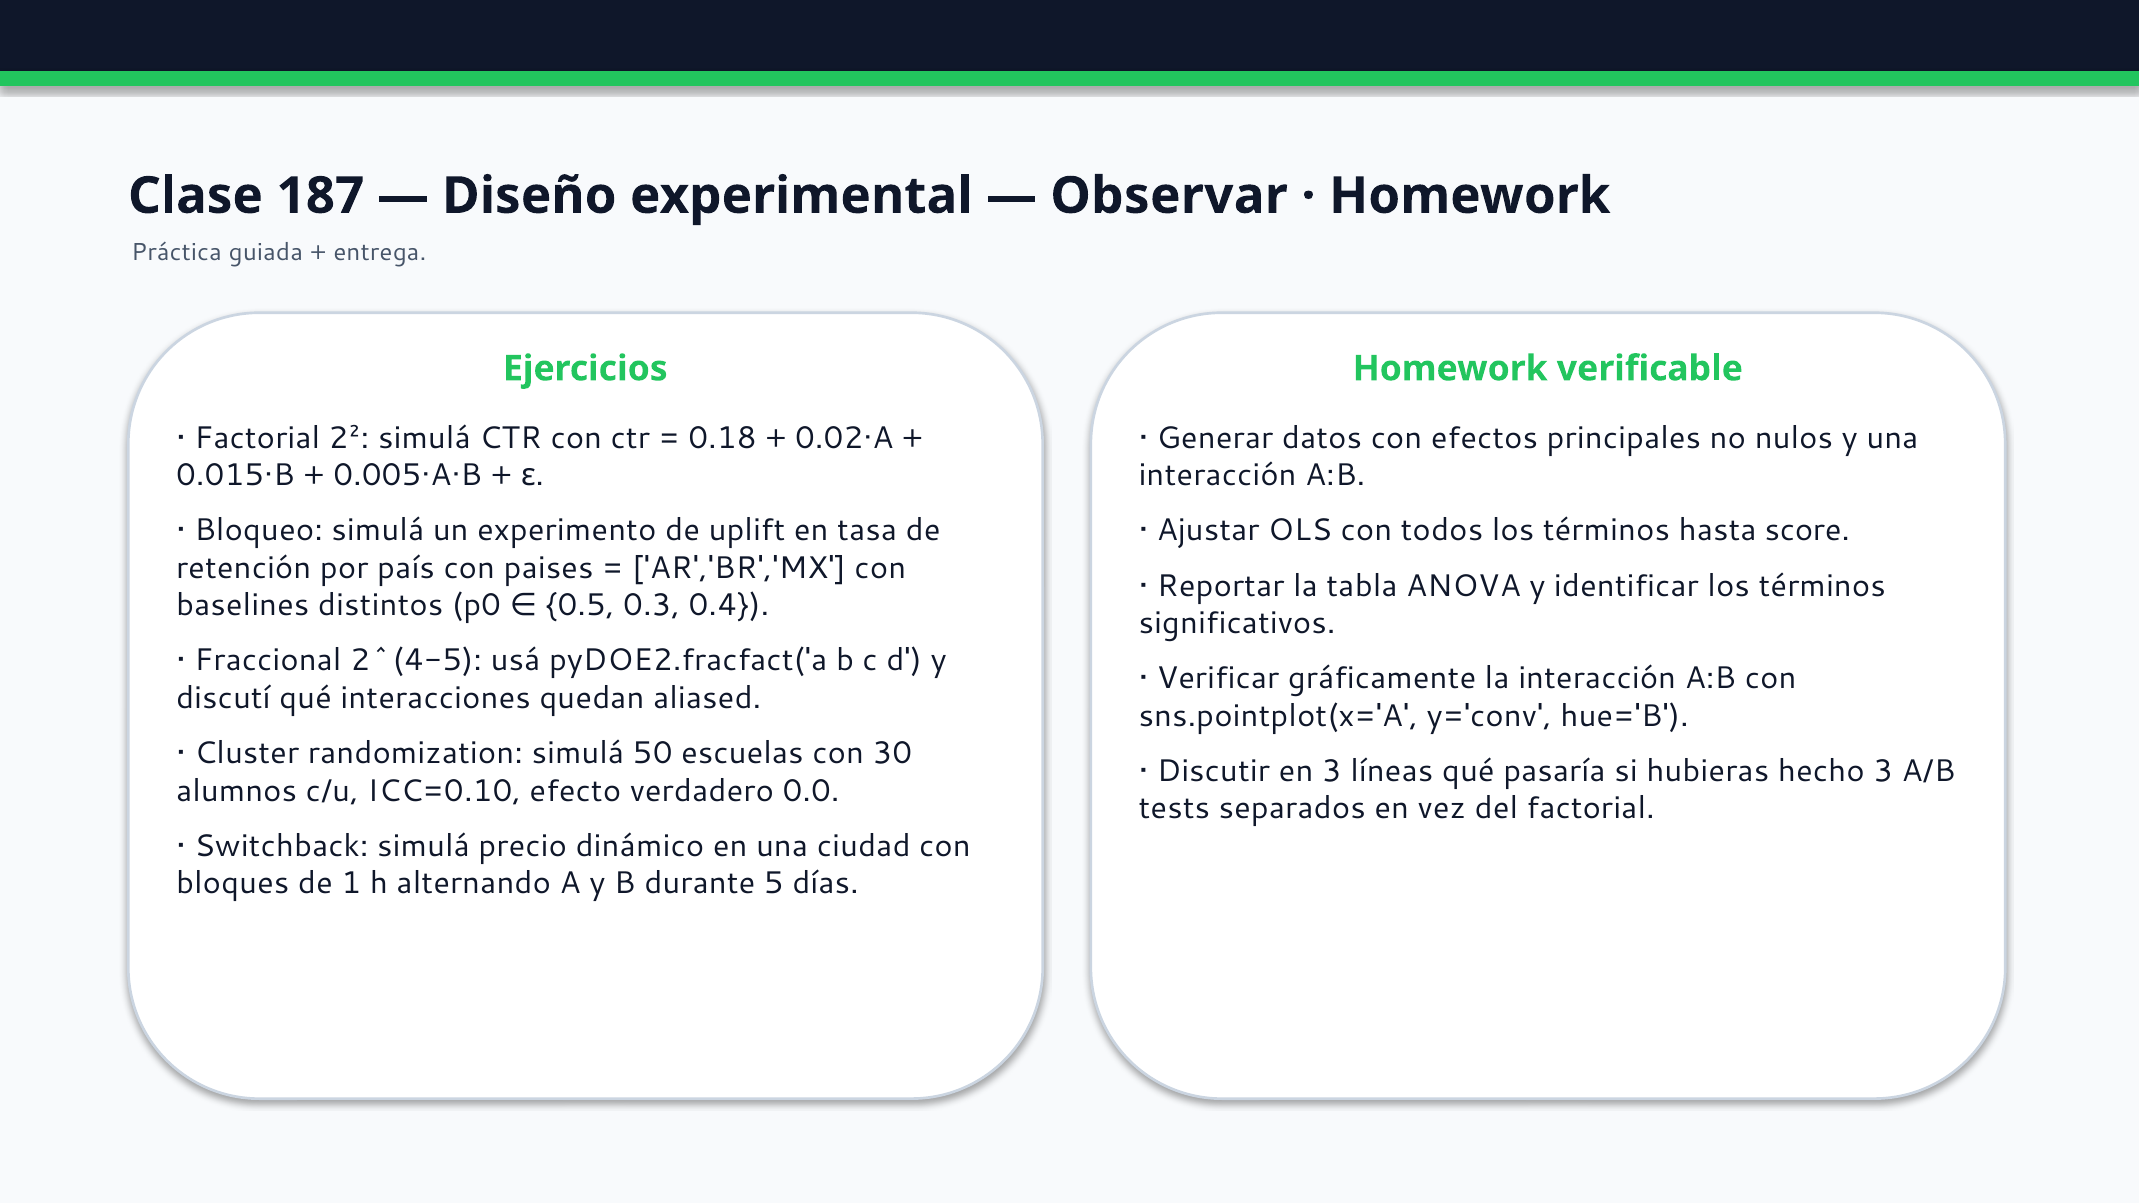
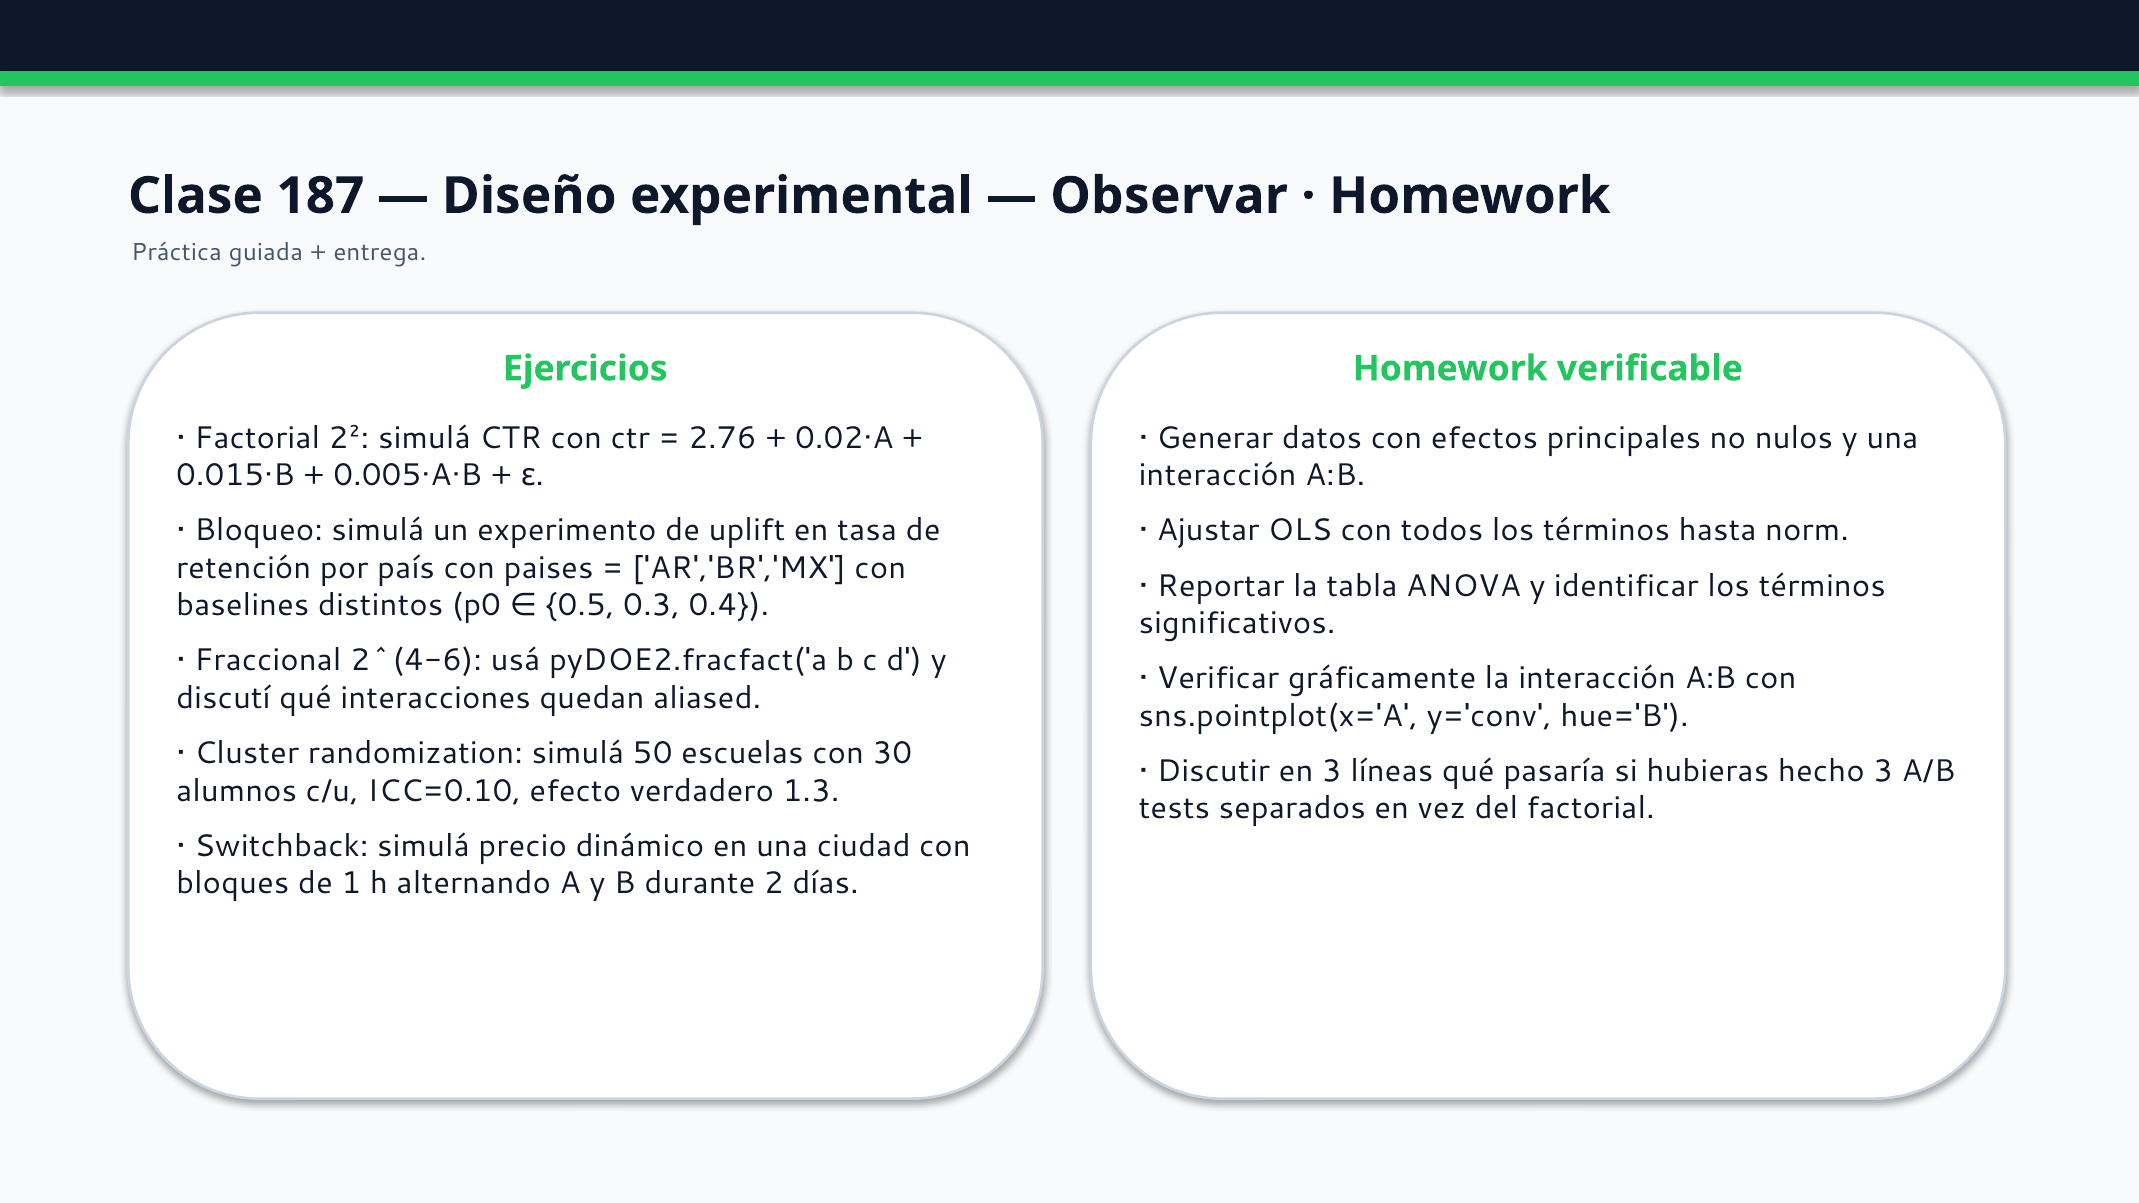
0.18: 0.18 -> 2.76 (722, 438)
score: score -> norm (1807, 531)
2^(4-5: 2^(4-5 -> 2^(4-6 (416, 661)
0.0: 0.0 -> 1.3 (811, 791)
5: 5 -> 2 (774, 884)
